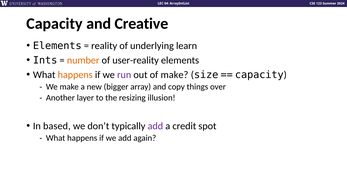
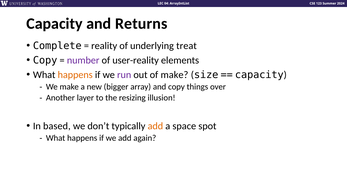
Creative: Creative -> Returns (141, 24)
Elements: Elements -> Complete (57, 46)
learn: learn -> treat (187, 46)
Ints: Ints -> Copy (45, 60)
number colour: orange -> purple (83, 60)
add colour: purple -> orange (155, 126)
credit: credit -> space (184, 126)
